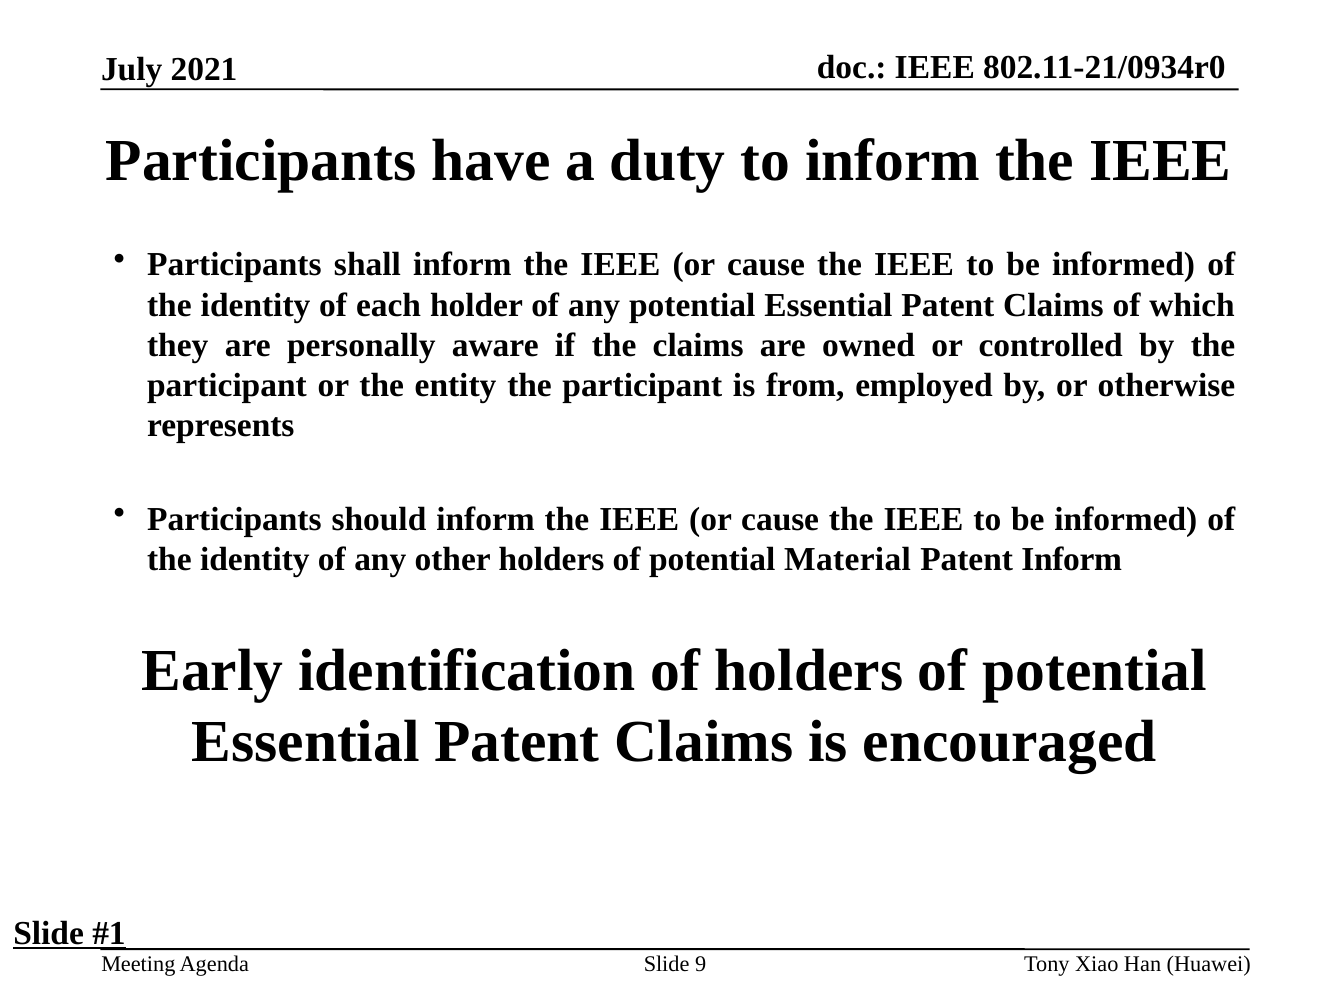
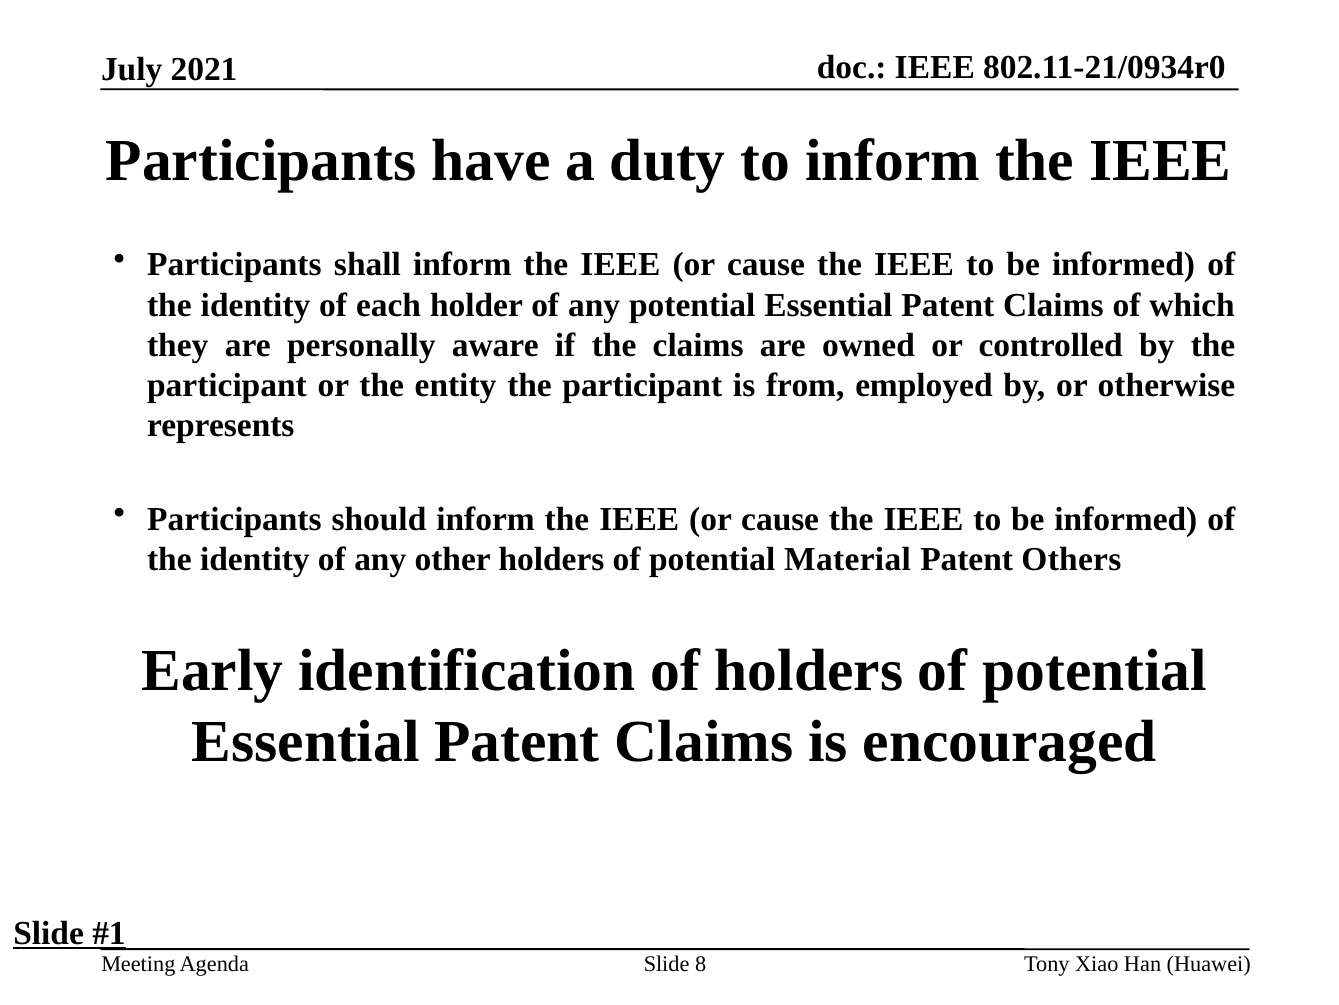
Patent Inform: Inform -> Others (1071, 559)
9: 9 -> 8 (701, 963)
